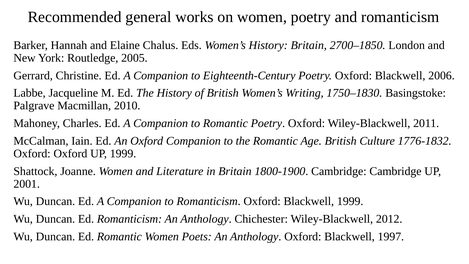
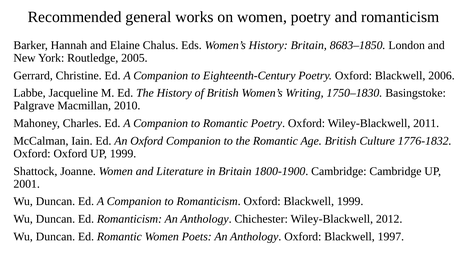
2700–1850: 2700–1850 -> 8683–1850 (358, 45)
